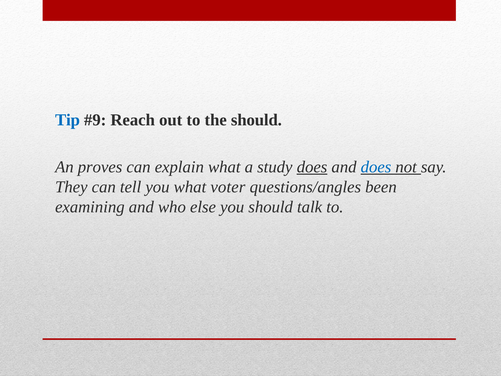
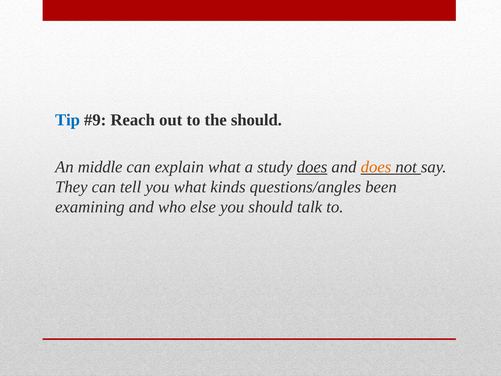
proves: proves -> middle (100, 167)
does colour: blue -> orange (376, 167)
voter: voter -> kinds (228, 187)
